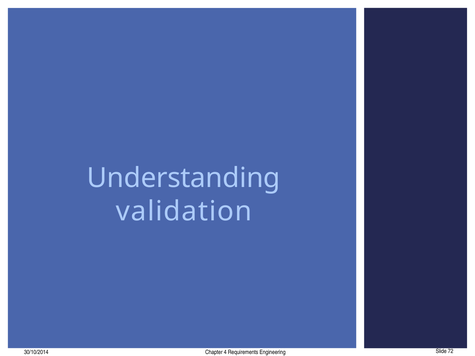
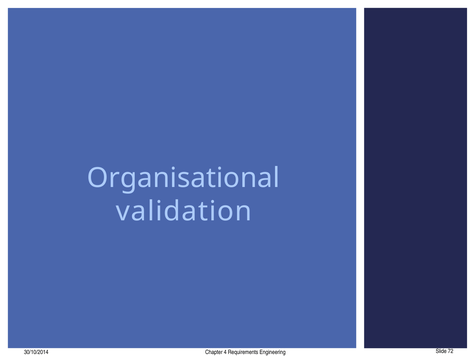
Understanding: Understanding -> Organisational (183, 178)
